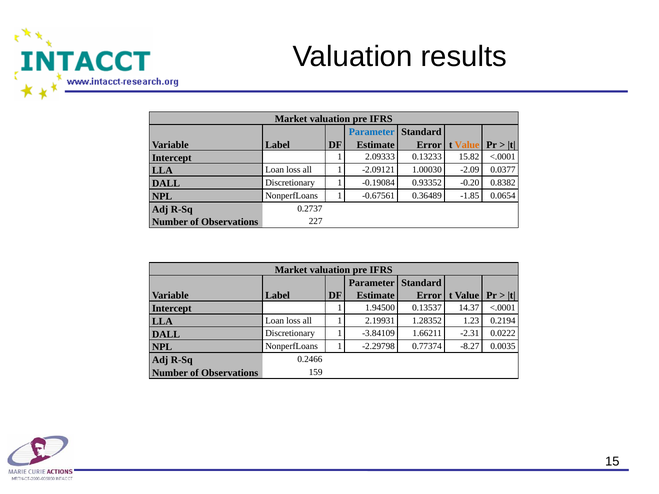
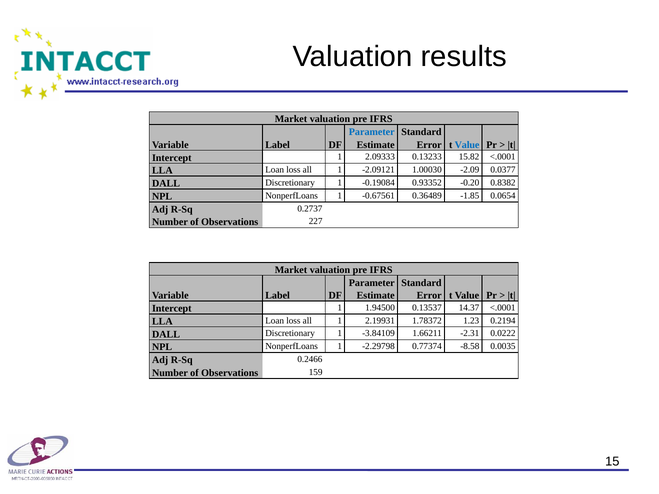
Value colour: orange -> blue (467, 145)
1.28352: 1.28352 -> 1.78372 (427, 321)
-8.27: -8.27 -> -8.58 (470, 347)
